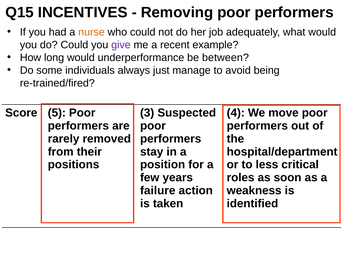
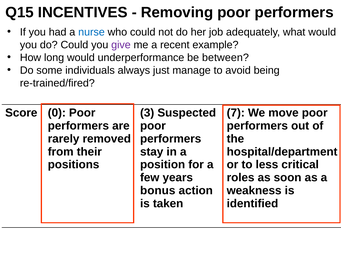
nurse colour: orange -> blue (91, 32)
5: 5 -> 0 (57, 113)
4: 4 -> 7 (236, 113)
failure: failure -> bonus (158, 190)
